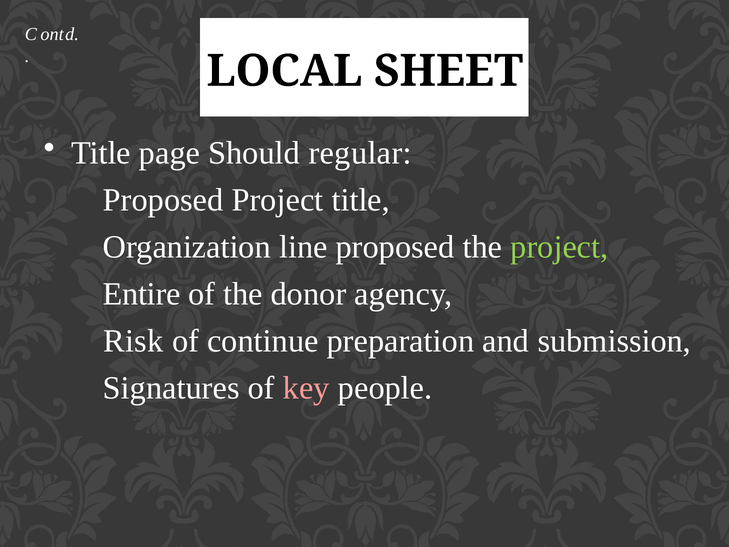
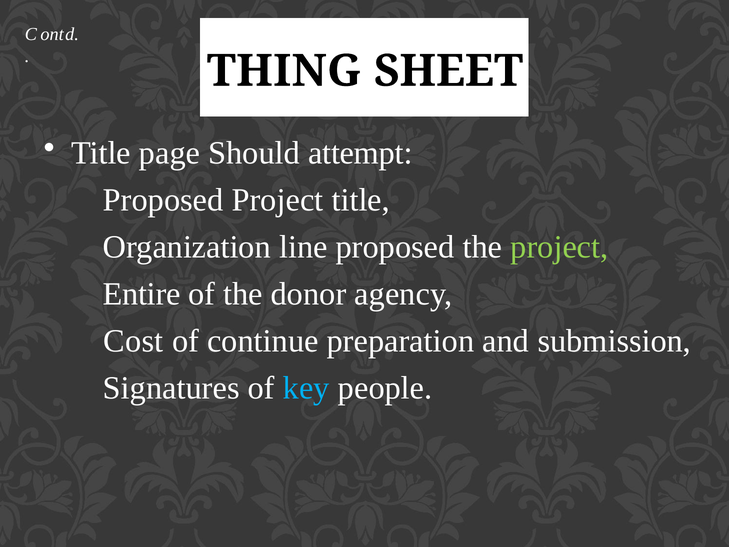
LOCAL: LOCAL -> THING (284, 71)
regular: regular -> attempt (360, 153)
Risk: Risk -> Cost (133, 341)
key colour: pink -> light blue (306, 388)
